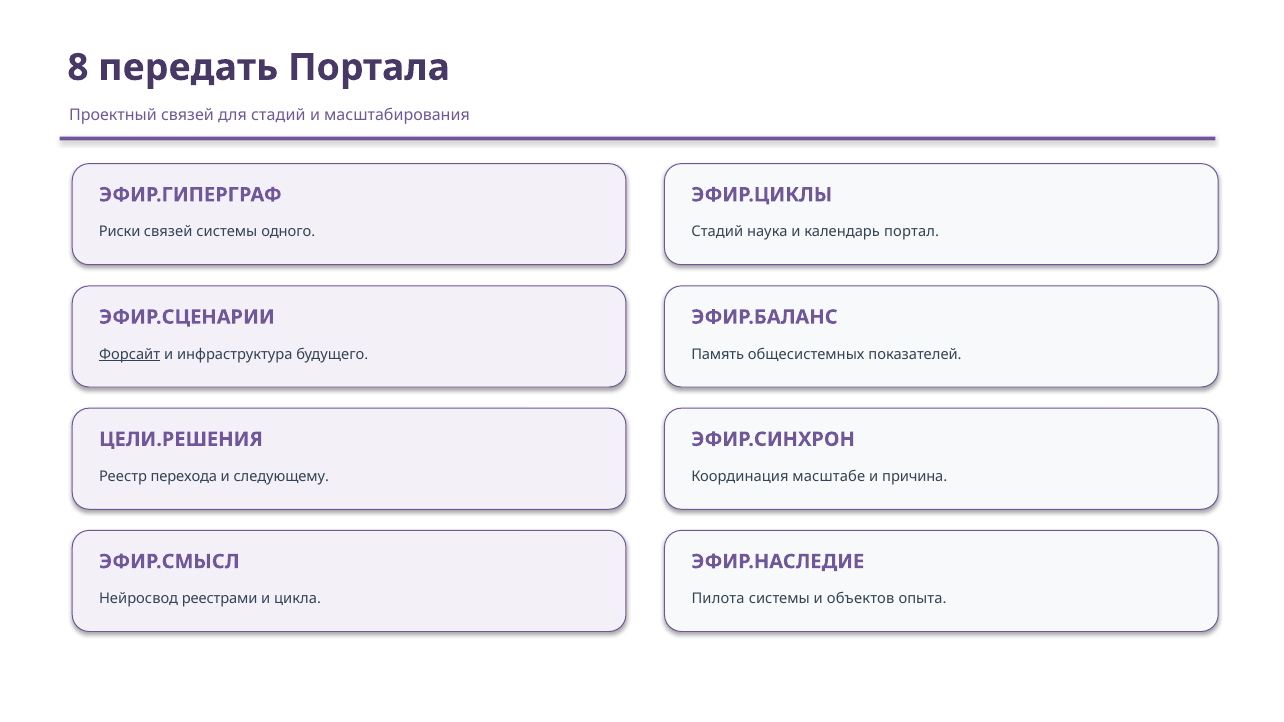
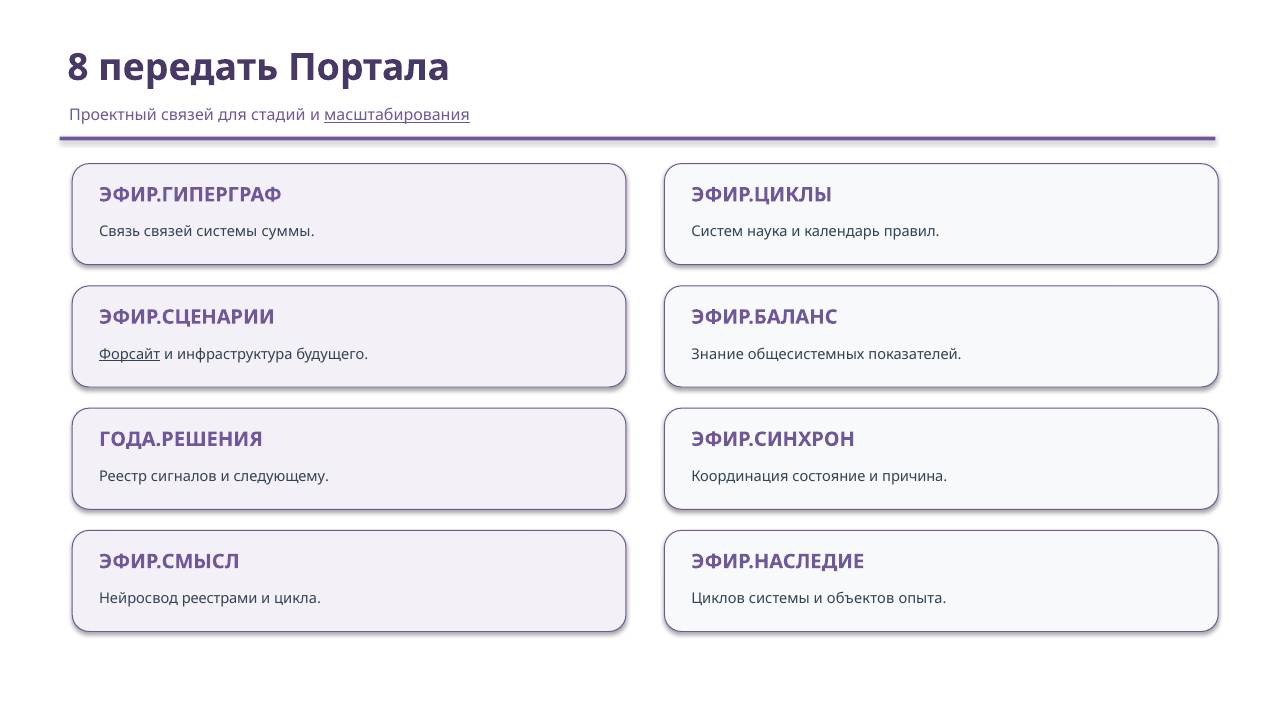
масштабирования underline: none -> present (397, 116)
Риски: Риски -> Связь (120, 232)
одного: одного -> суммы (288, 232)
Стадий: Стадий -> Систем (717, 232)
портал: портал -> правил (912, 232)
Память: Память -> Знание (718, 354)
ЦЕЛИ.РЕШЕНИЯ: ЦЕЛИ.РЕШЕНИЯ -> ГОДА.РЕШЕНИЯ (181, 439)
перехода: перехода -> сигналов (184, 477)
масштабе: масштабе -> состояние (829, 477)
Пилота: Пилота -> Циклов (718, 599)
